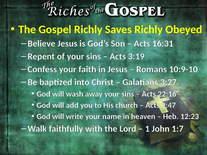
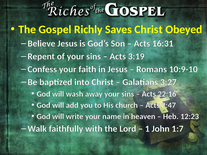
Saves Richly: Richly -> Christ (149, 29)
